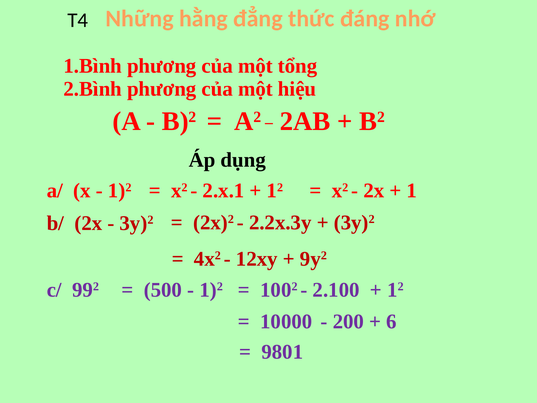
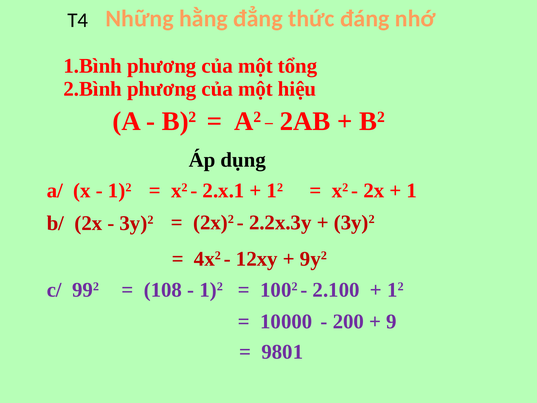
500: 500 -> 108 (163, 290)
6: 6 -> 9 (391, 322)
